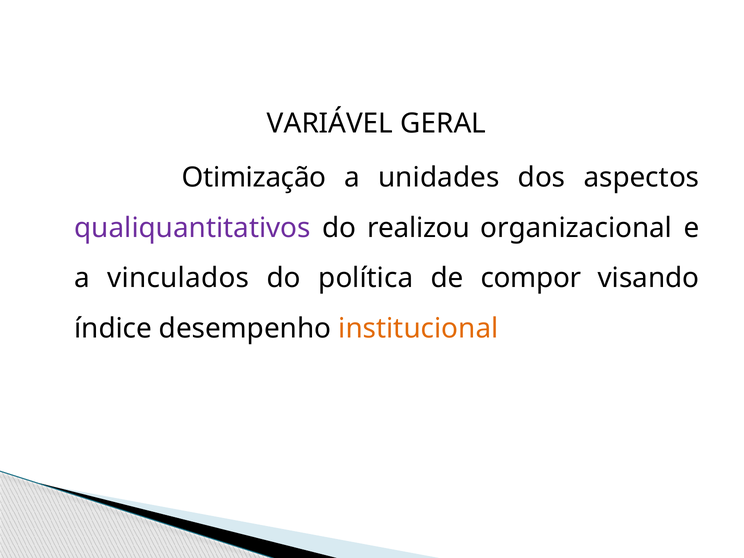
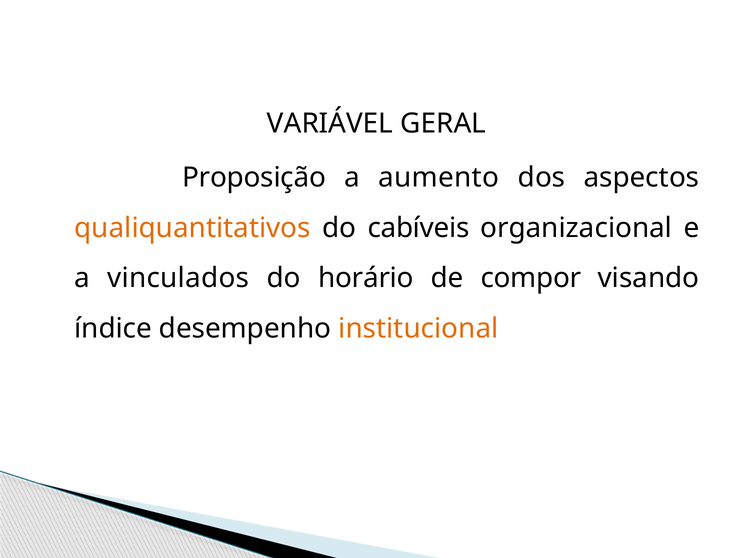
Otimização: Otimização -> Proposição (254, 178)
unidades: unidades -> aumento (439, 178)
qualiquantitativos colour: purple -> orange (193, 228)
realizou: realizou -> cabíveis (419, 228)
política: política -> horário (366, 278)
